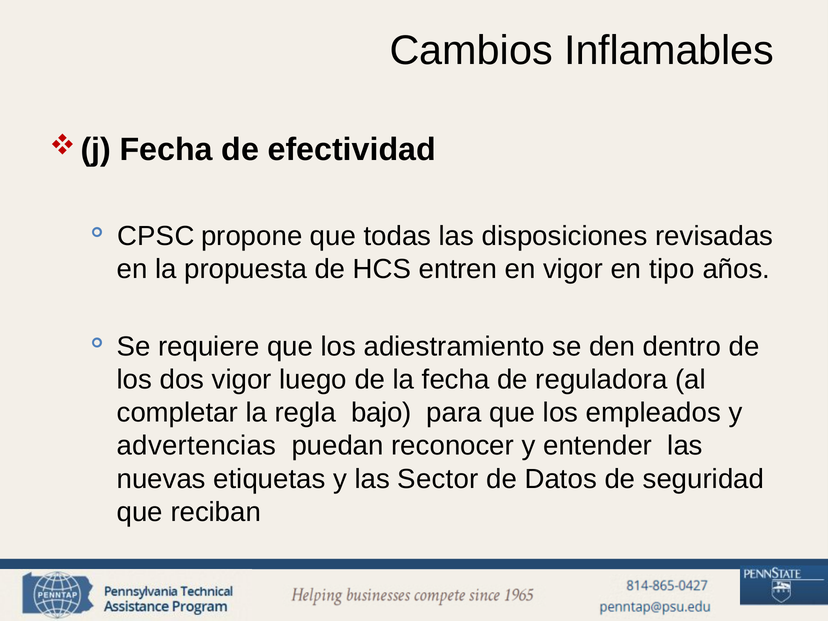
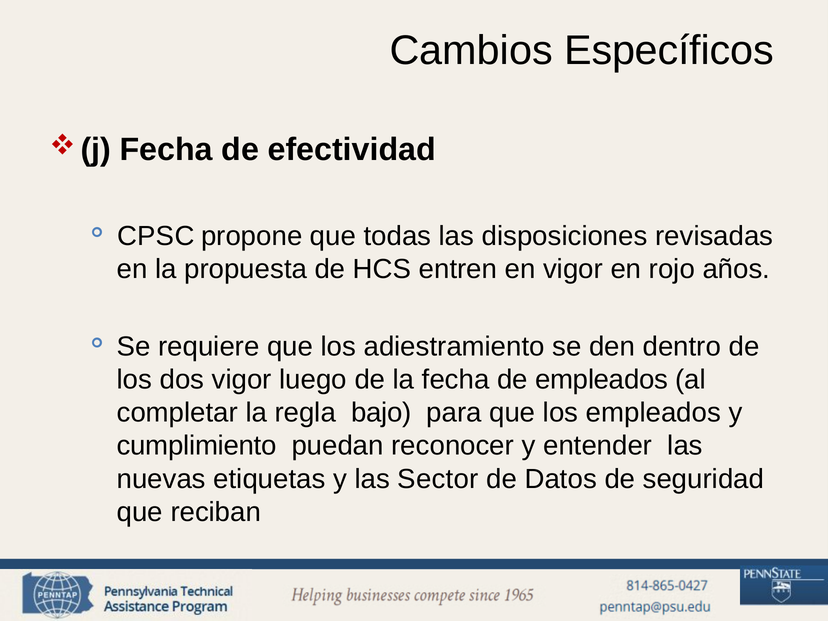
Inflamables: Inflamables -> Específicos (669, 50)
tipo: tipo -> rojo (672, 269)
de reguladora: reguladora -> empleados (602, 380)
advertencias: advertencias -> cumplimiento (197, 446)
